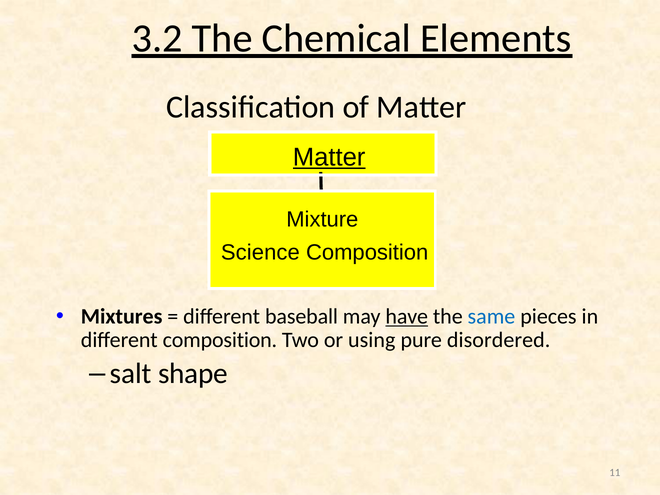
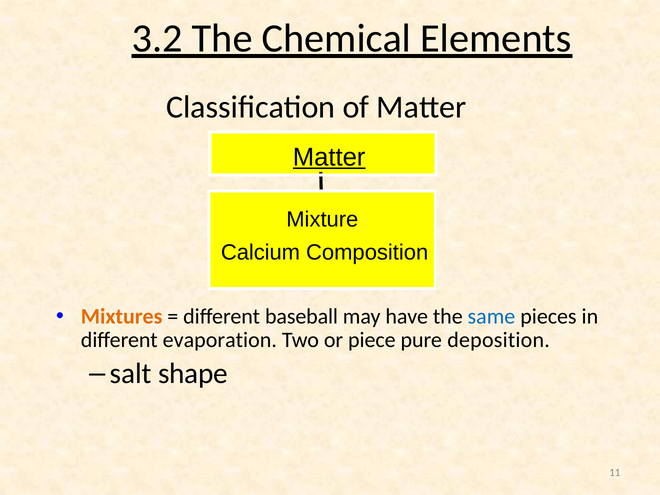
Science: Science -> Calcium (260, 253)
Mixtures colour: black -> orange (122, 316)
have underline: present -> none (407, 316)
different composition: composition -> evaporation (220, 340)
using: using -> piece (372, 340)
disordered: disordered -> deposition (499, 340)
